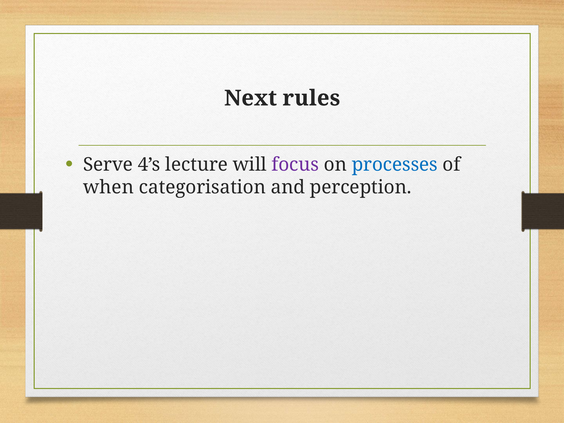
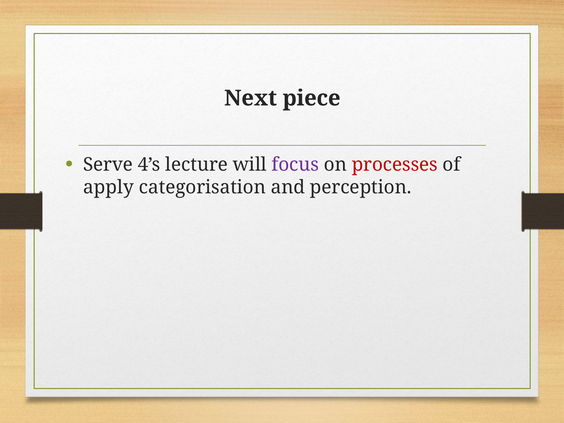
rules: rules -> piece (312, 98)
processes colour: blue -> red (395, 165)
when: when -> apply (109, 187)
